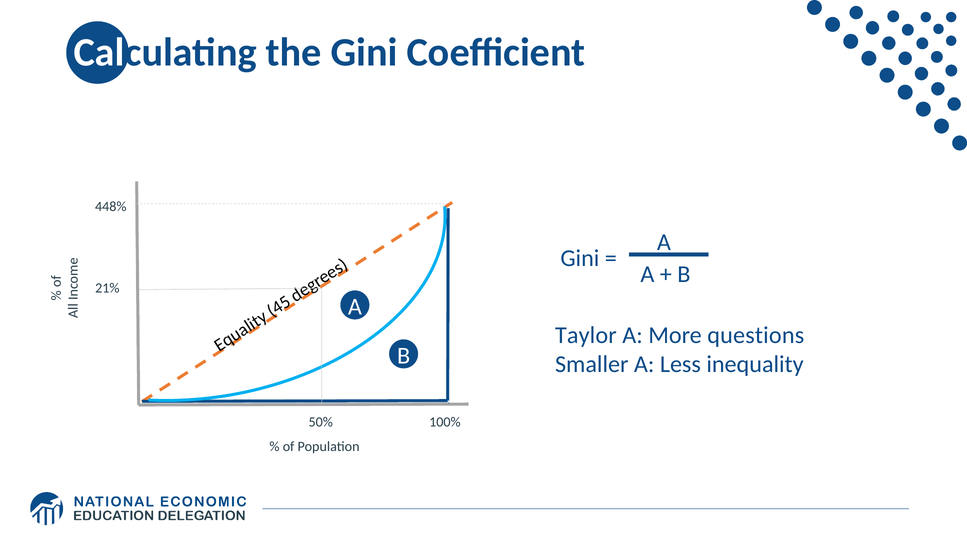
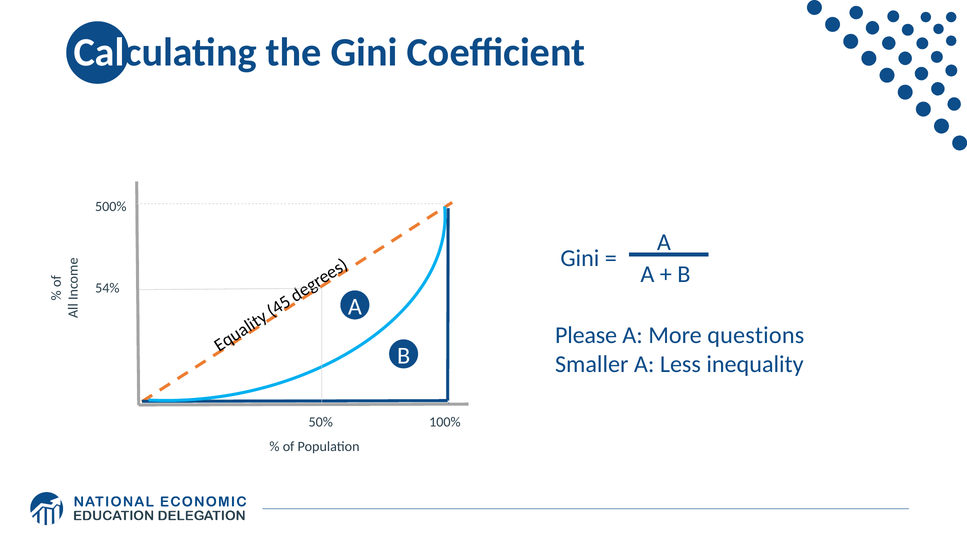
448%: 448% -> 500% (111, 207)
21%: 21% -> 54% (107, 288)
Taylor: Taylor -> Please (586, 335)
